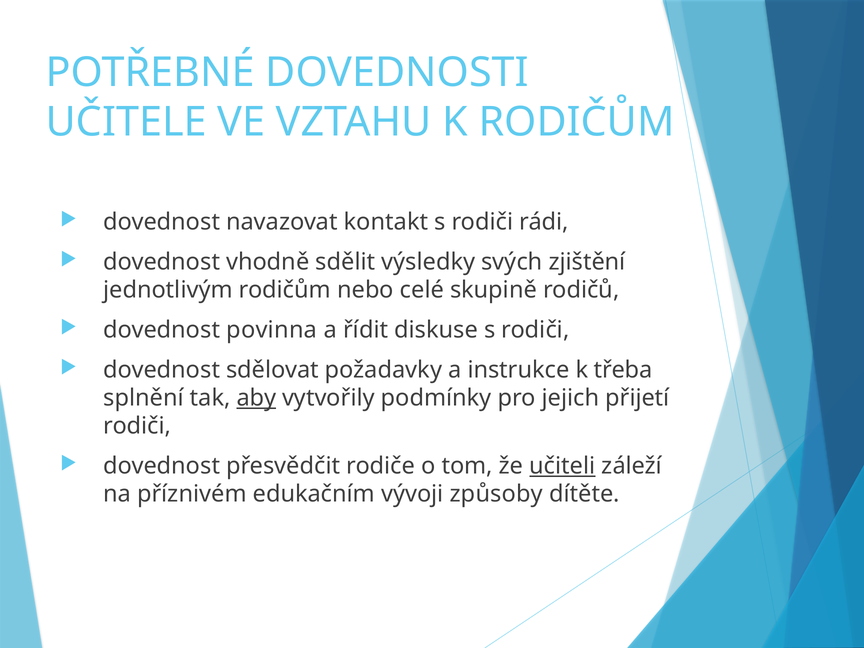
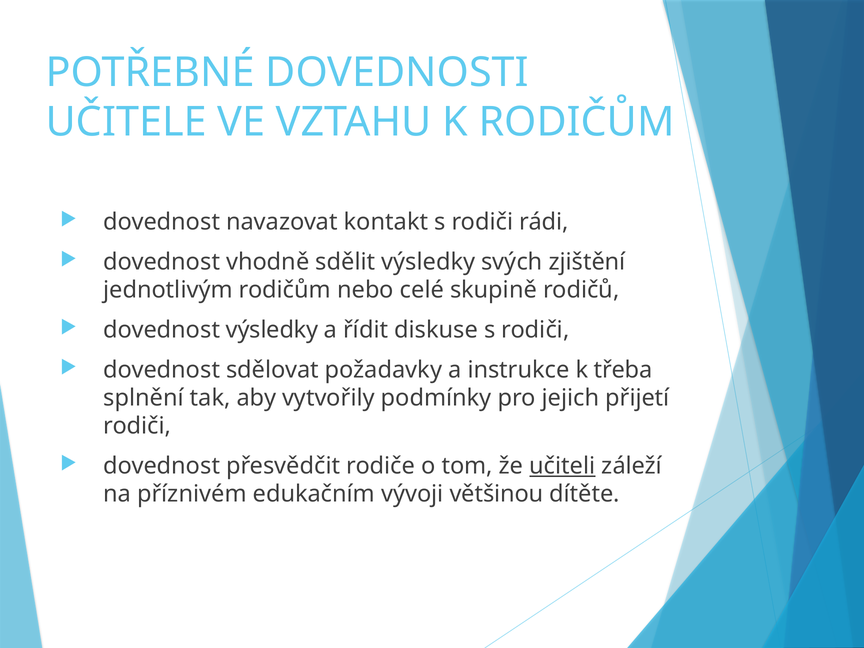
dovednost povinna: povinna -> výsledky (272, 330)
aby underline: present -> none (256, 398)
způsoby: způsoby -> většinou (496, 494)
